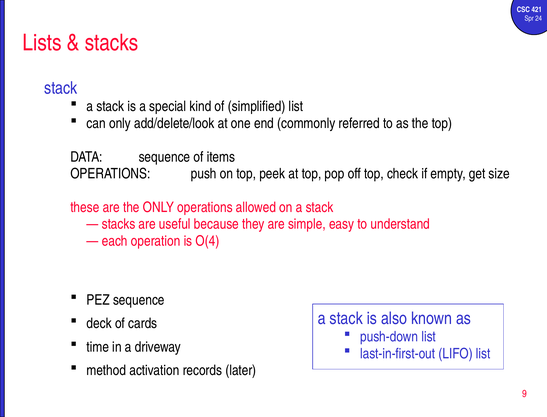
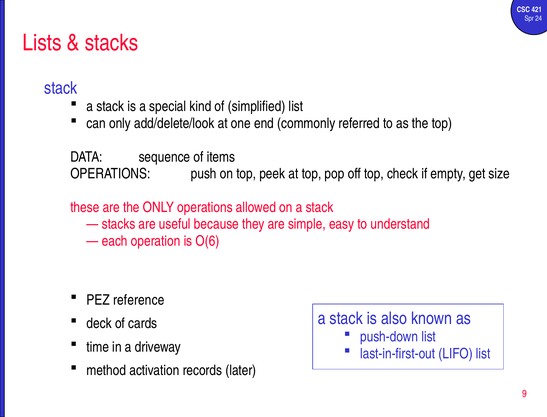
O(4: O(4 -> O(6 (207, 241)
PEZ sequence: sequence -> reference (139, 300)
